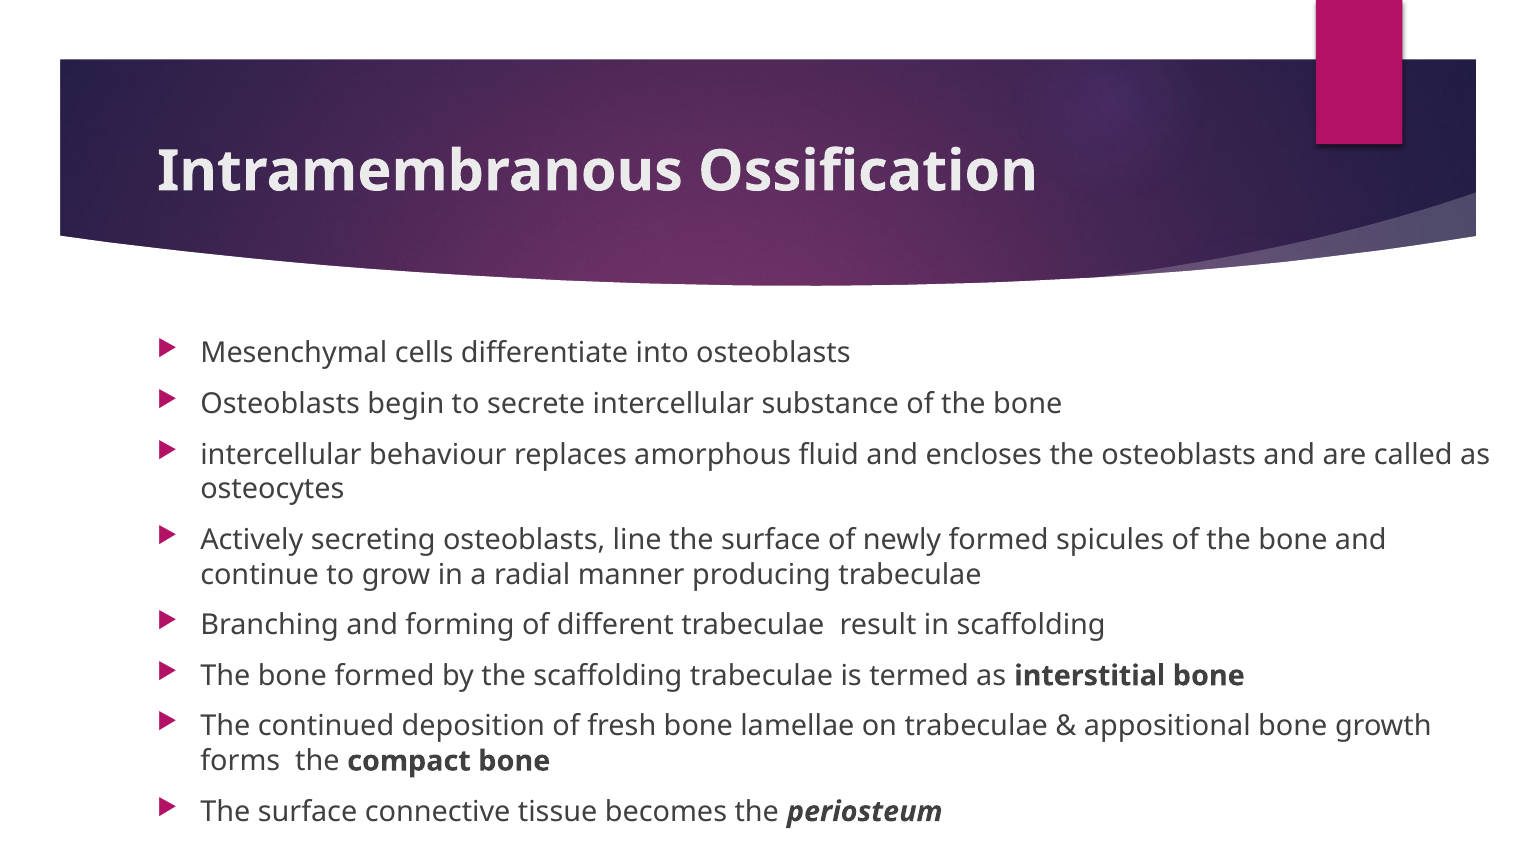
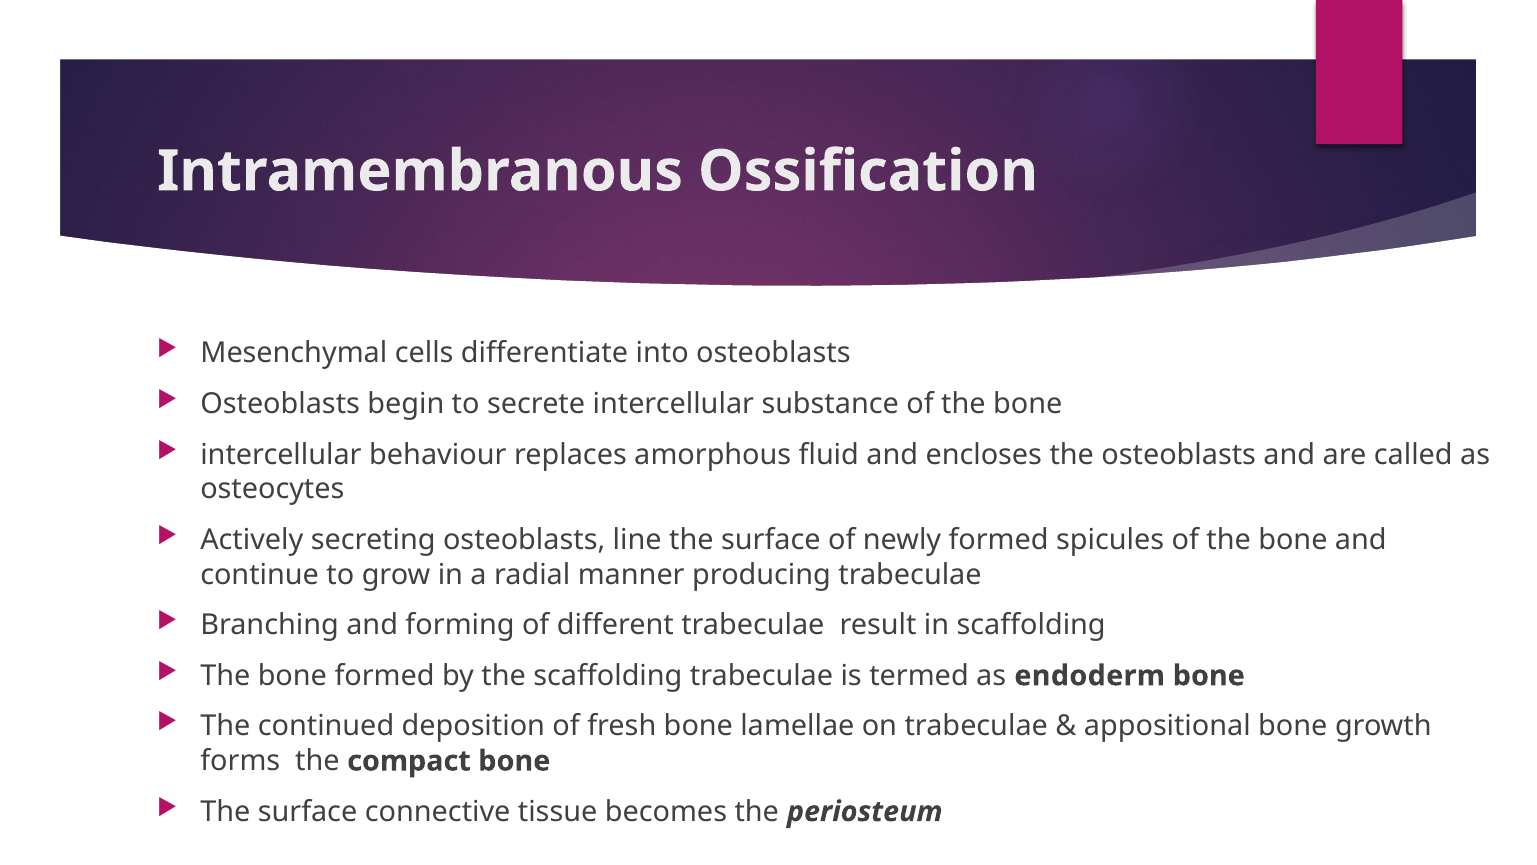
interstitial: interstitial -> endoderm (1090, 675)
